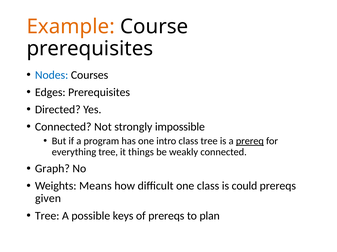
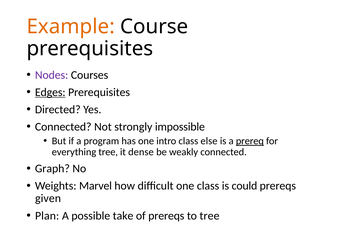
Nodes colour: blue -> purple (52, 75)
Edges underline: none -> present (50, 93)
class tree: tree -> else (209, 141)
things: things -> dense (141, 152)
Means: Means -> Marvel (95, 186)
Tree: Tree -> Plan (47, 216)
keys: keys -> take (123, 216)
to plan: plan -> tree (210, 216)
